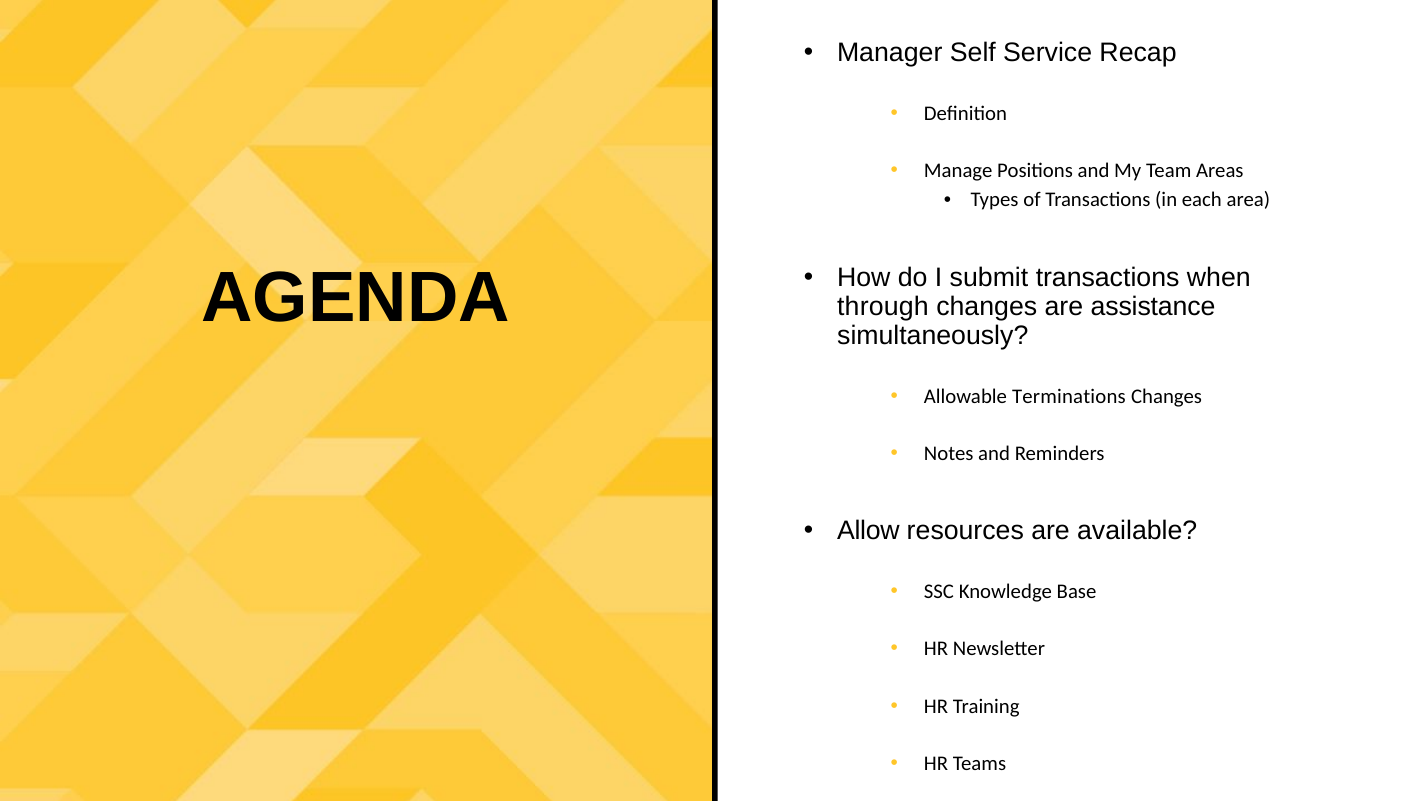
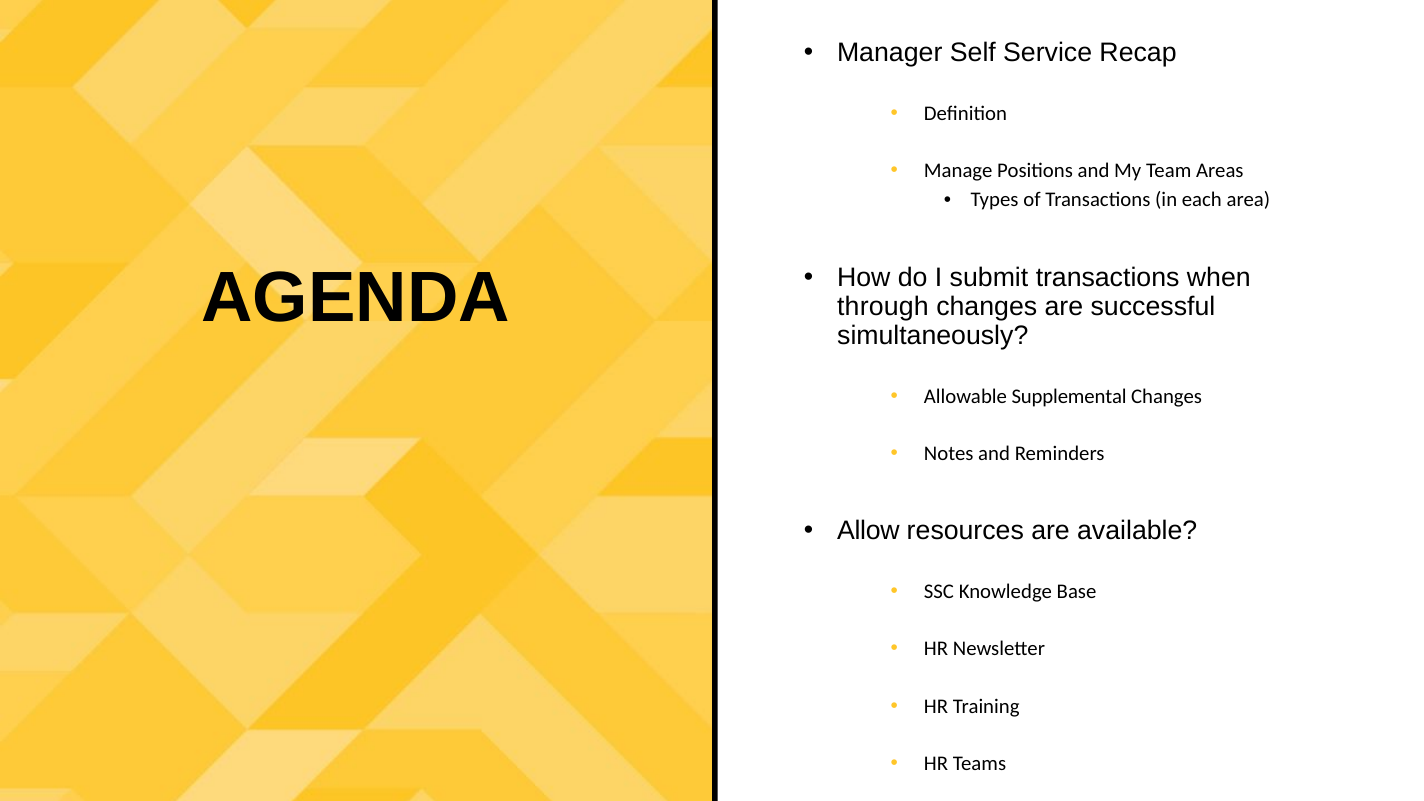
assistance: assistance -> successful (1153, 307)
Terminations: Terminations -> Supplemental (1069, 396)
